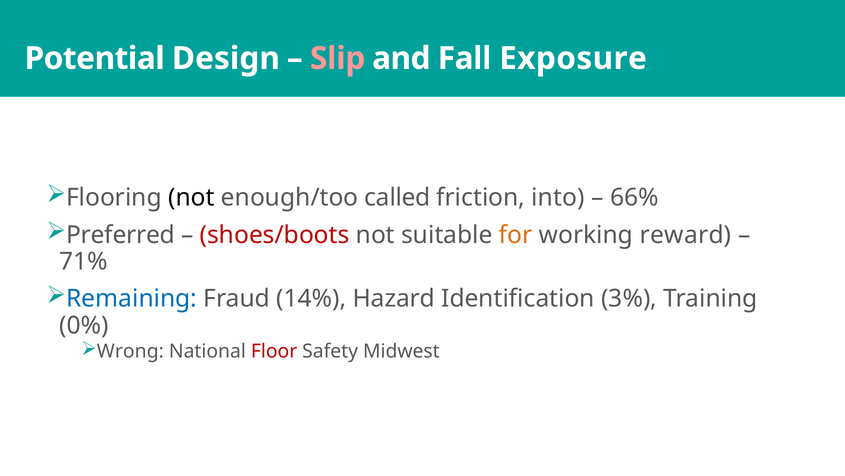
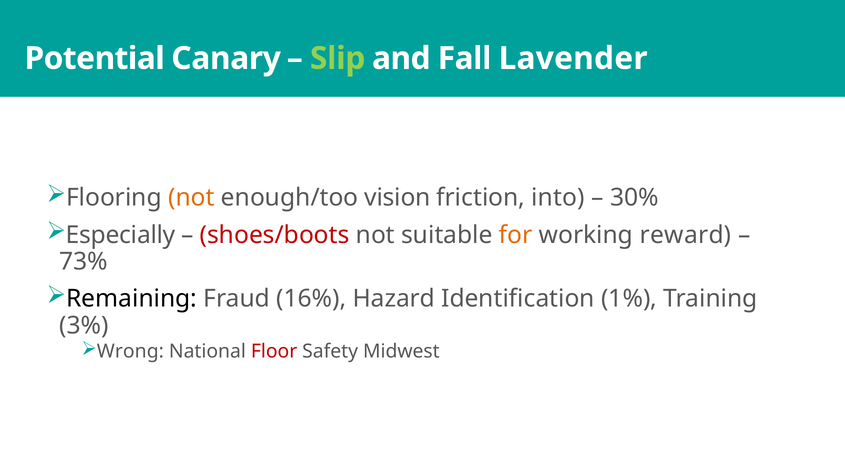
Design: Design -> Canary (226, 58)
Slip colour: pink -> light green (338, 58)
Exposure: Exposure -> Lavender (573, 58)
not colour: black -> orange (191, 197)
called: called -> vision (397, 197)
66%: 66% -> 30% (634, 197)
Preferred: Preferred -> Especially (121, 235)
71%: 71% -> 73% (84, 261)
Remaining colour: blue -> black (132, 298)
14%: 14% -> 16% (311, 298)
3%: 3% -> 1% (629, 298)
0%: 0% -> 3% (84, 325)
